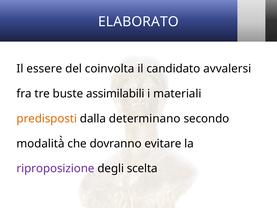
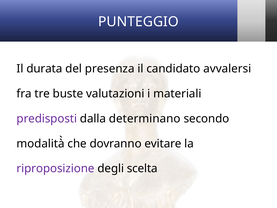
ELABORATO: ELABORATO -> PUNTEGGIO (138, 22)
essere: essere -> durata (44, 69)
coinvolta: coinvolta -> presenza (110, 69)
assimilabili: assimilabili -> valutazioni (115, 94)
predisposti colour: orange -> purple (47, 119)
